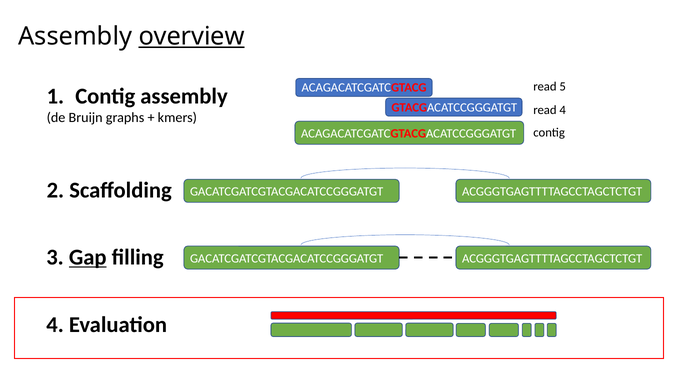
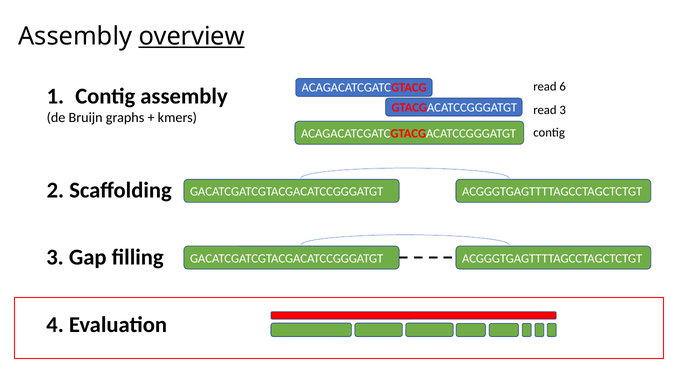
5: 5 -> 6 (563, 86)
read 4: 4 -> 3 (563, 110)
Gap underline: present -> none (88, 257)
